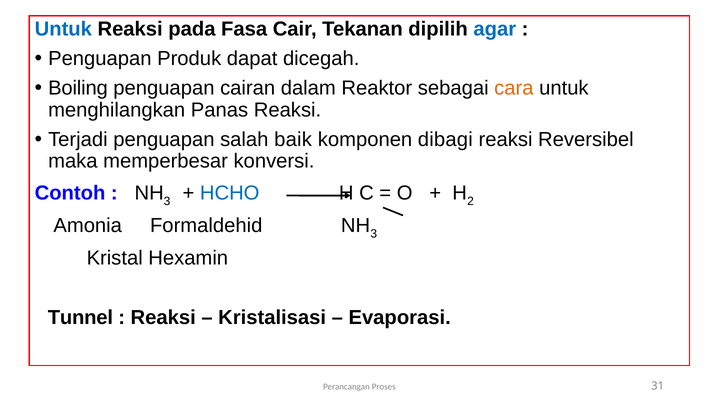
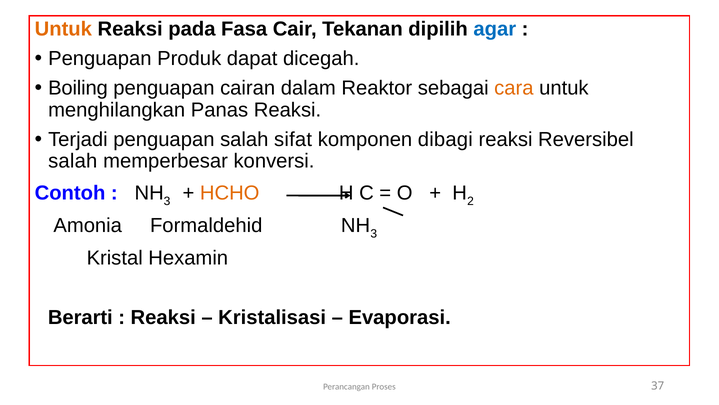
Untuk colour: blue -> orange (63, 29)
baik: baik -> sifat (293, 139)
maka: maka -> salah (73, 161)
HCHO colour: blue -> orange (230, 193)
Tunnel: Tunnel -> Berarti (80, 317)
31: 31 -> 37 (658, 385)
